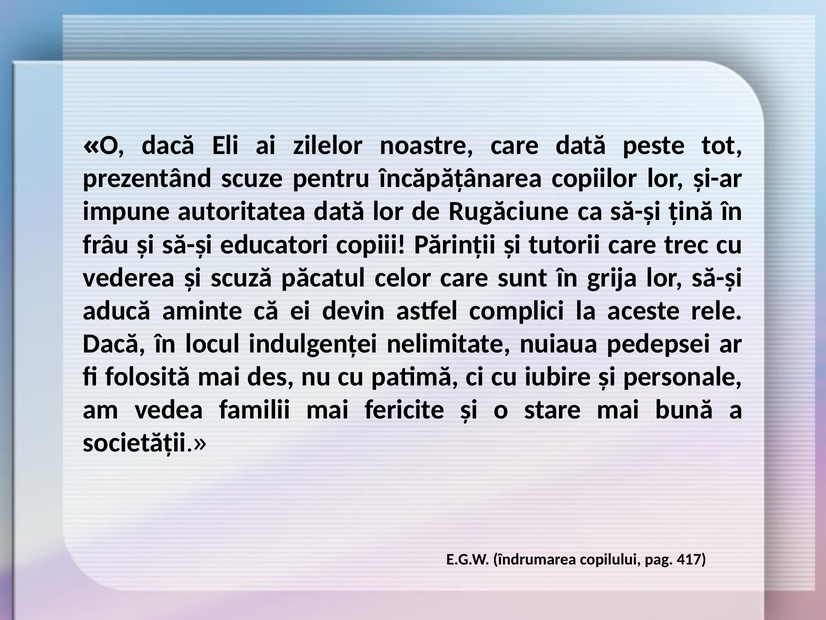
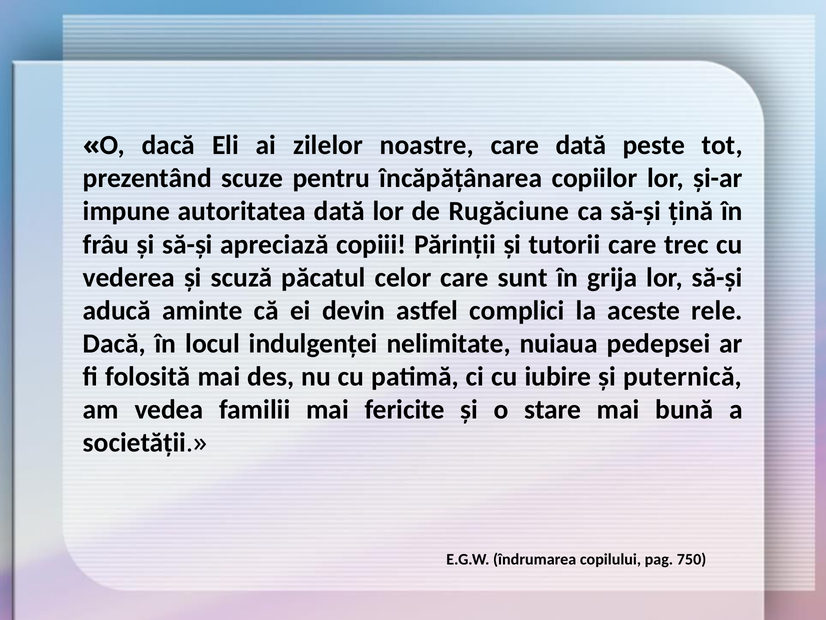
educatori: educatori -> apreciază (275, 244)
personale: personale -> puternică (683, 376)
417: 417 -> 750 (692, 559)
